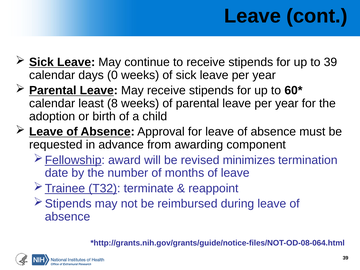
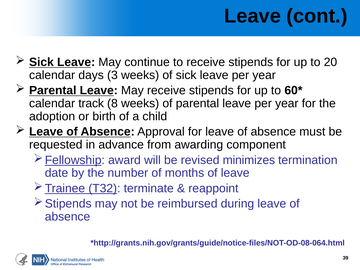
to 39: 39 -> 20 (330, 62)
0: 0 -> 3 (112, 75)
least: least -> track (91, 103)
